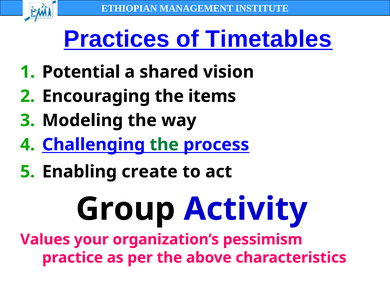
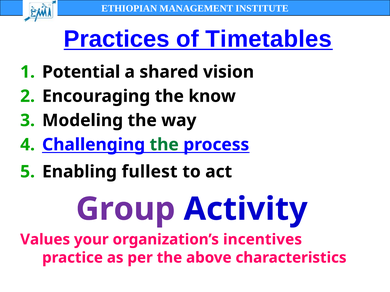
items: items -> know (212, 96)
create: create -> fullest (150, 172)
Group colour: black -> purple (126, 209)
pessimism: pessimism -> incentives (263, 240)
